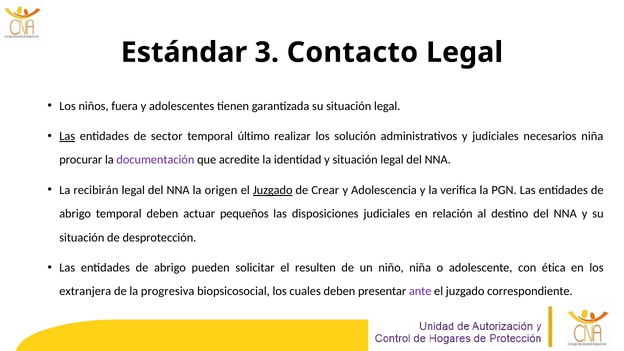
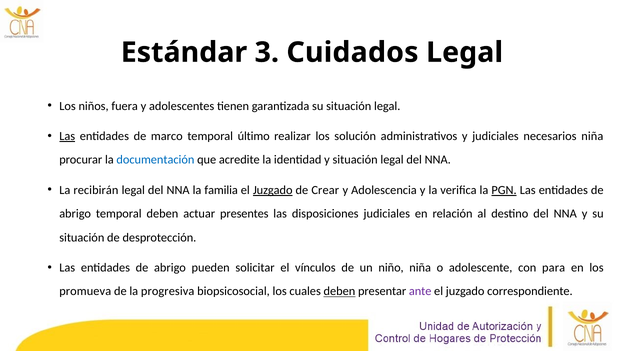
Contacto: Contacto -> Cuidados (352, 52)
sector: sector -> marco (167, 136)
documentación colour: purple -> blue (155, 160)
origen: origen -> familia (221, 190)
PGN underline: none -> present (504, 190)
pequeños: pequeños -> presentes (244, 214)
resulten: resulten -> vínculos (315, 268)
ética: ética -> para (554, 268)
extranjera: extranjera -> promueva (85, 291)
deben underline: none -> present (339, 291)
